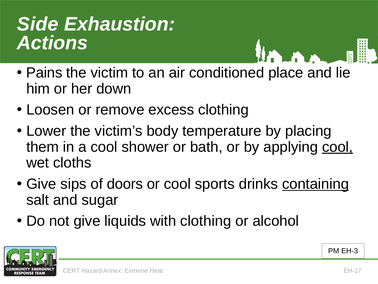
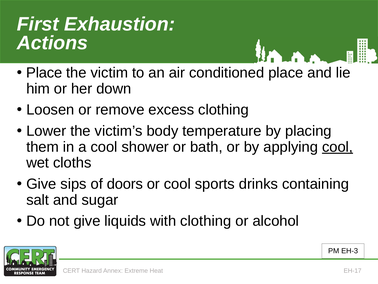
Side: Side -> First (38, 24)
Pains: Pains -> Place (44, 73)
containing underline: present -> none (316, 184)
